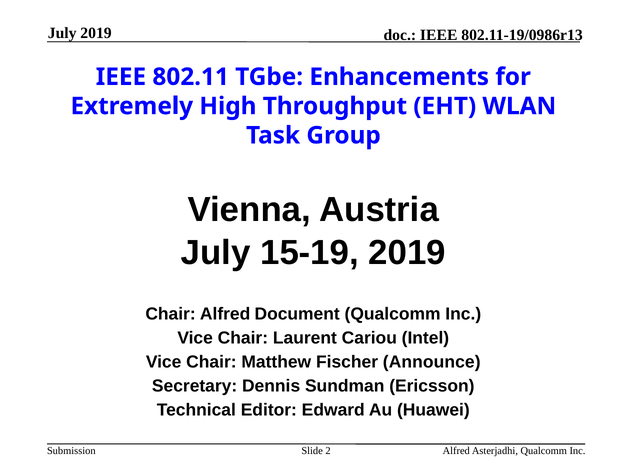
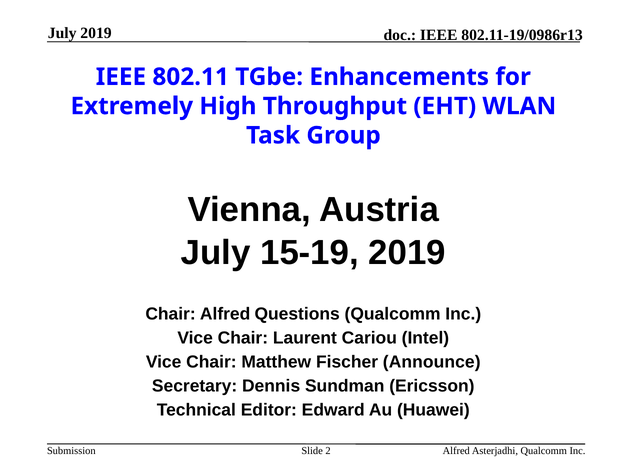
Document: Document -> Questions (297, 314)
